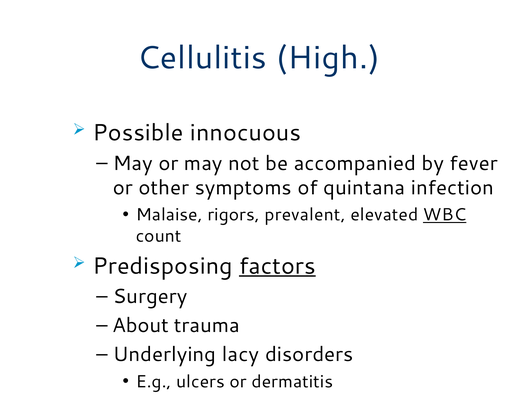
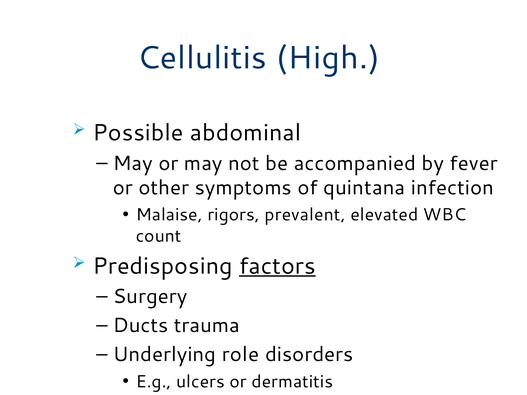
innocuous: innocuous -> abdominal (246, 133)
WBC underline: present -> none (445, 215)
About: About -> Ducts (140, 326)
lacy: lacy -> role (240, 355)
